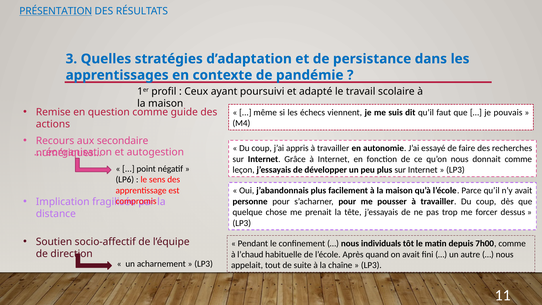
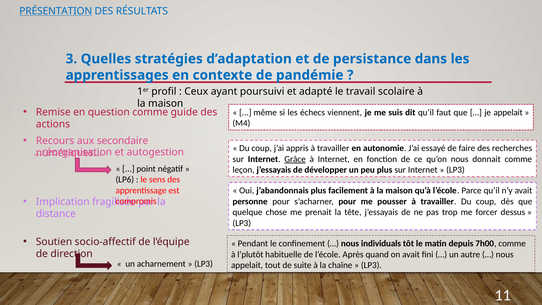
je pouvais: pouvais -> appelait (508, 112)
Grâce underline: none -> present (295, 159)
l’chaud: l’chaud -> l’plutôt (250, 254)
